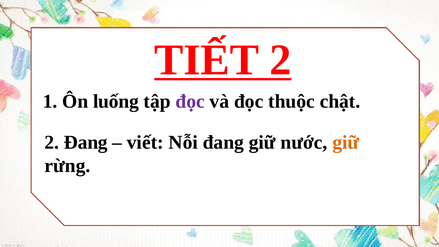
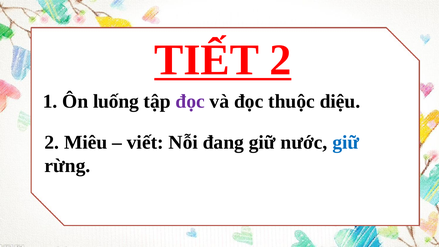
chật: chật -> diệu (340, 101)
2 Đang: Đang -> Miêu (86, 142)
giữ colour: orange -> blue (346, 142)
